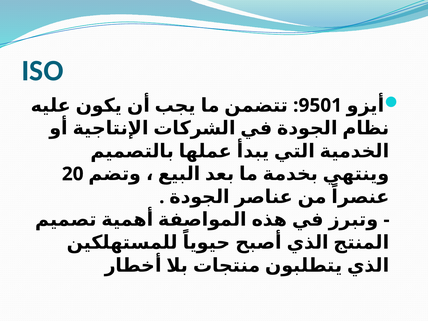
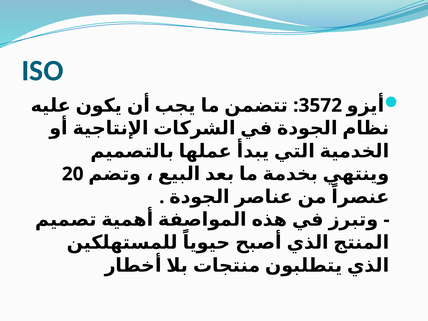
9501: 9501 -> 3572 (320, 105)
